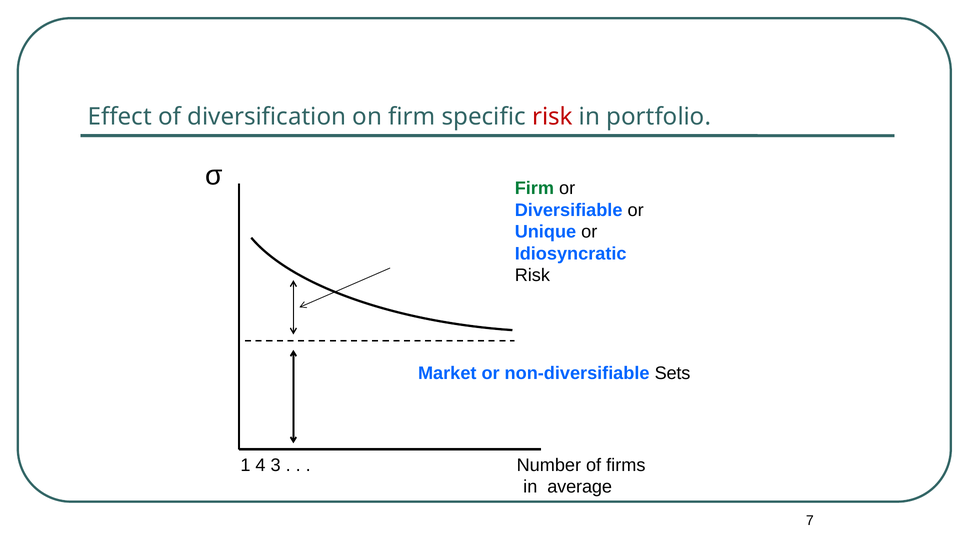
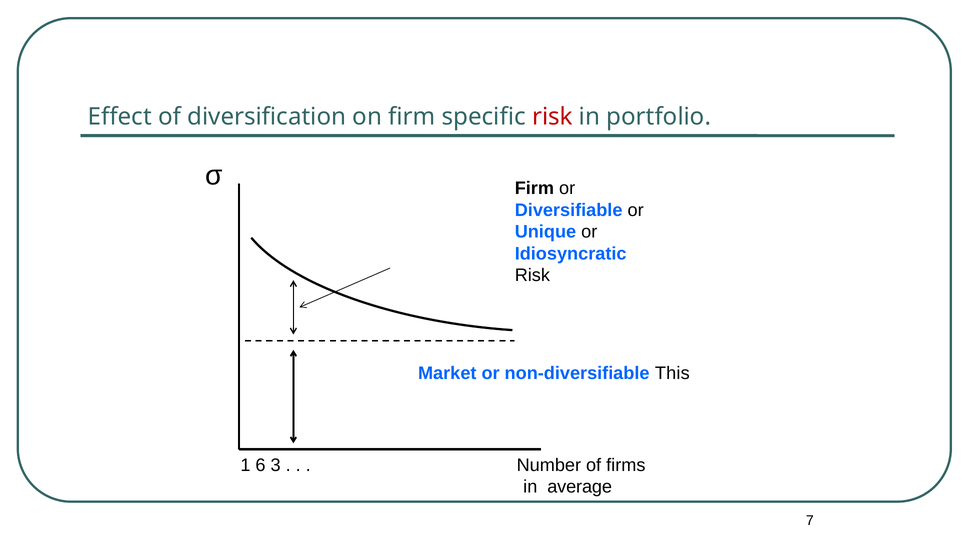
Firm colour: green -> black (534, 188)
Sets: Sets -> This (672, 373)
4: 4 -> 6 (261, 465)
